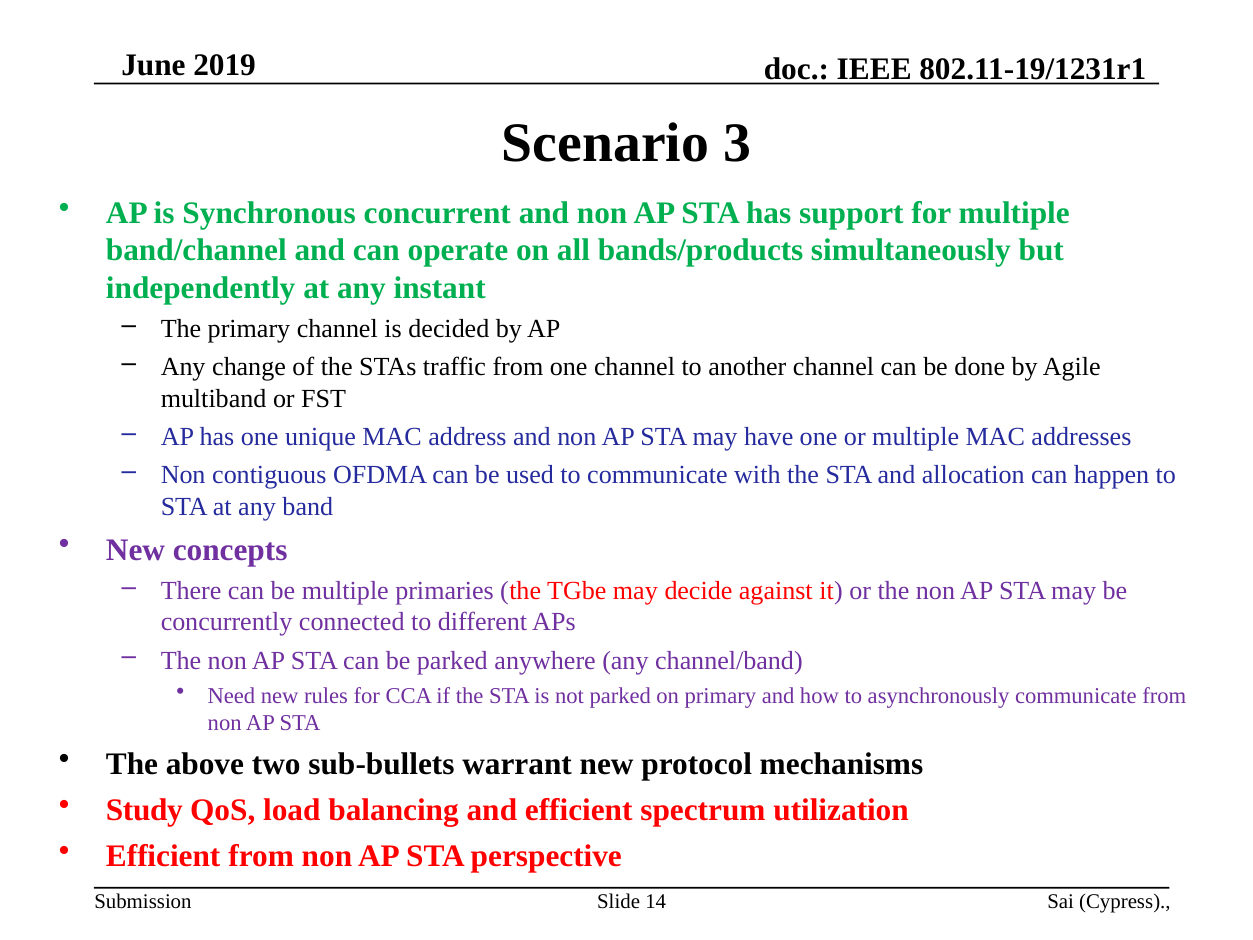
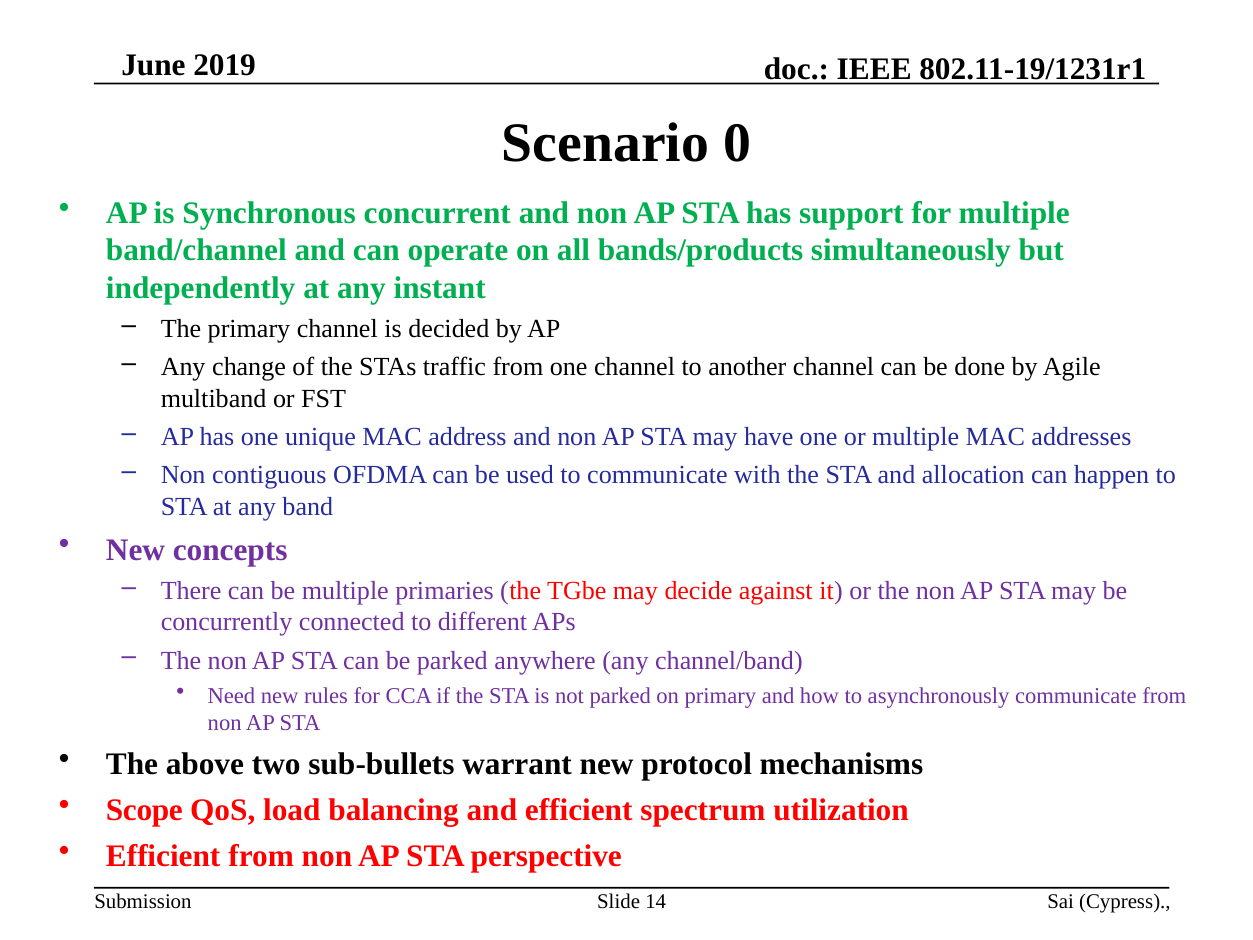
3: 3 -> 0 (737, 144)
Study: Study -> Scope (144, 810)
